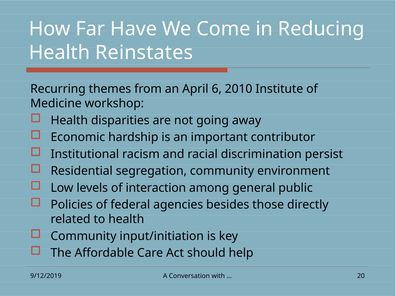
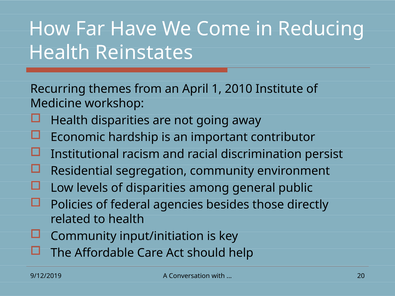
6: 6 -> 1 (217, 89)
of interaction: interaction -> disparities (156, 188)
